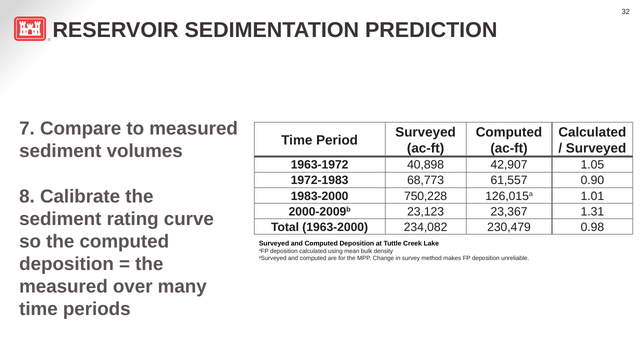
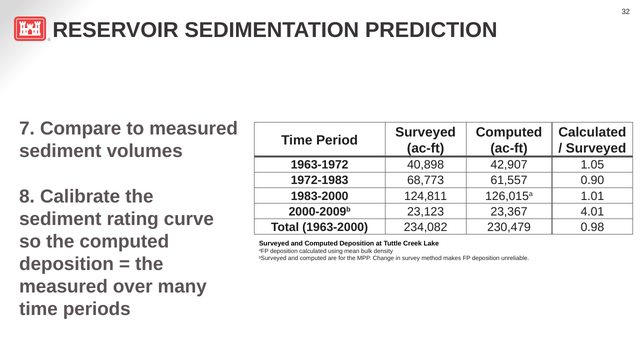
750,228: 750,228 -> 124,811 (426, 196)
1.31: 1.31 -> 4.01 (592, 212)
